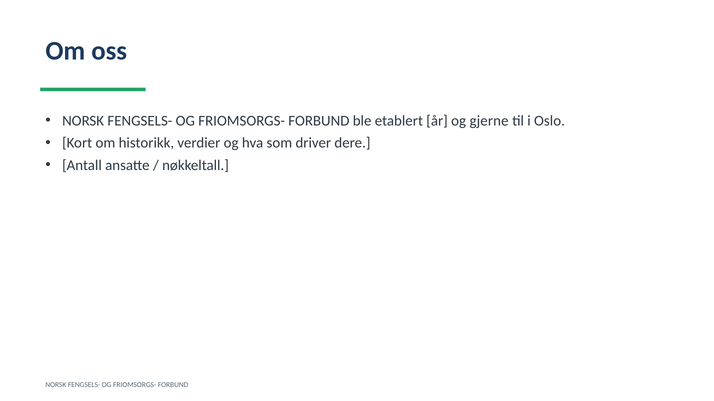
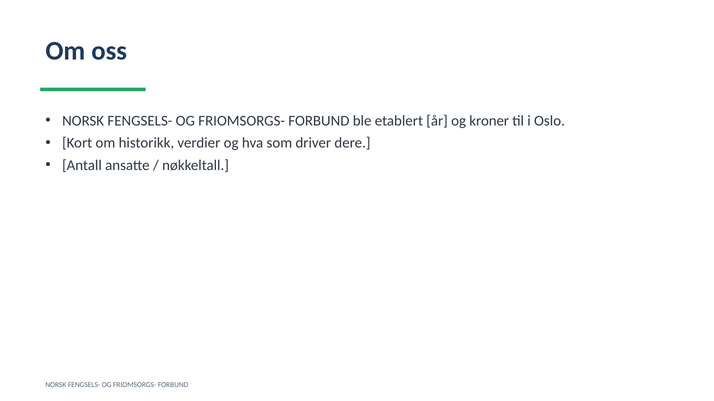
gjerne: gjerne -> kroner (489, 121)
